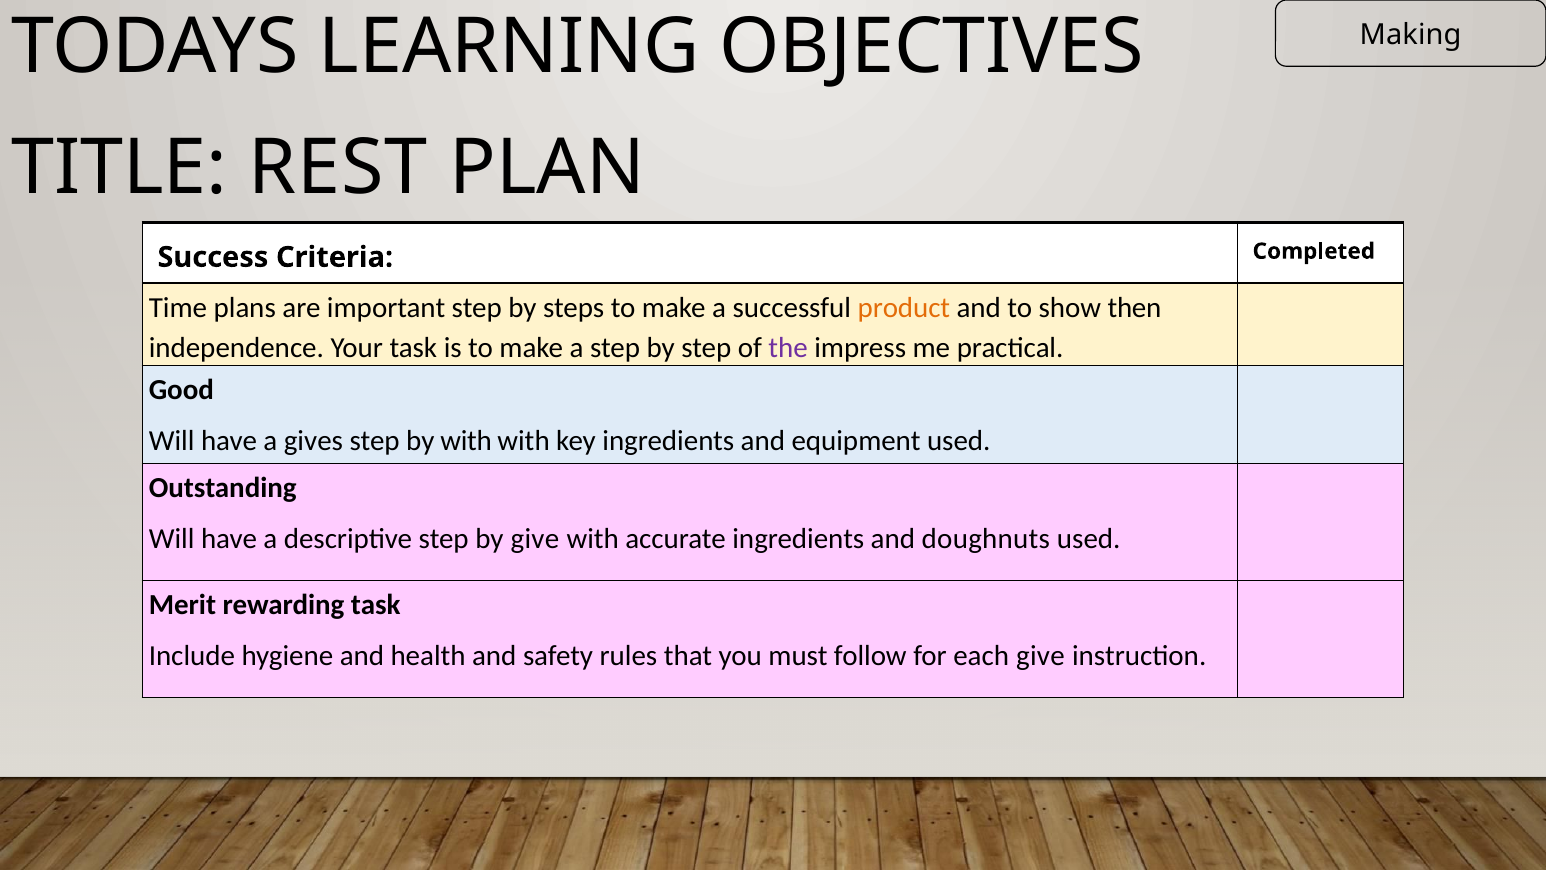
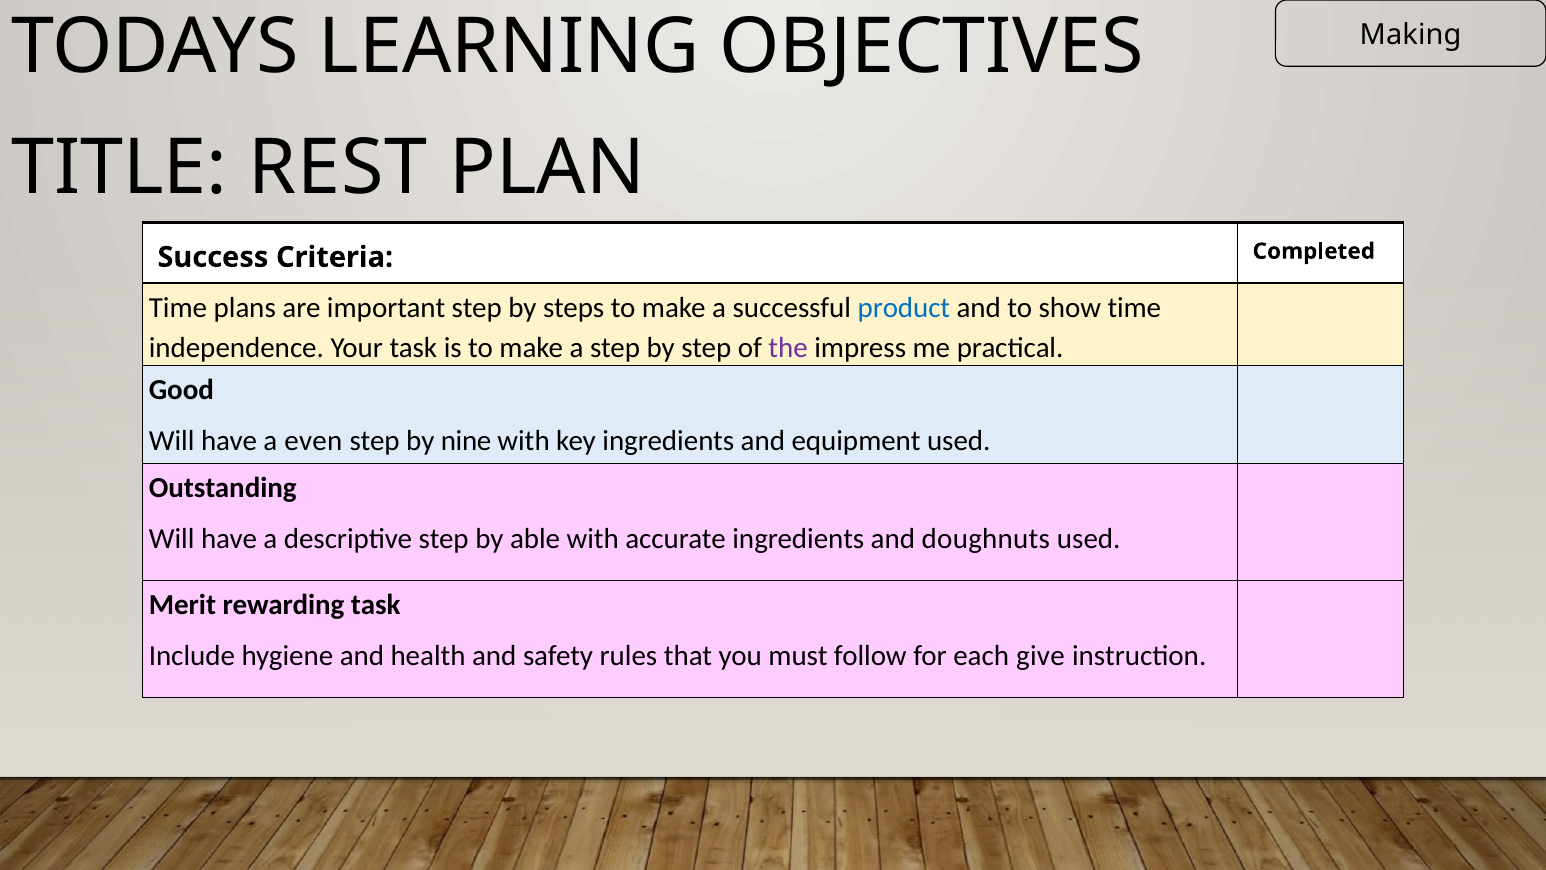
product colour: orange -> blue (904, 307)
show then: then -> time (1134, 307)
gives: gives -> even (313, 440)
by with: with -> nine (466, 440)
by give: give -> able (535, 538)
